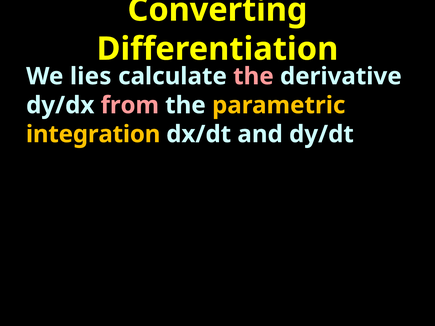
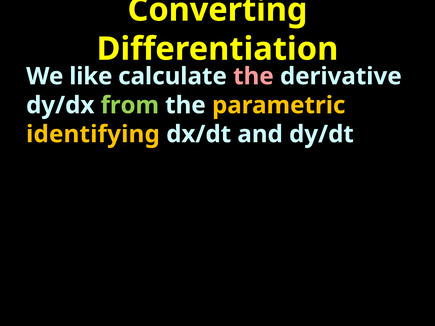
lies: lies -> like (91, 76)
from colour: pink -> light green (130, 105)
integration: integration -> identifying (93, 134)
